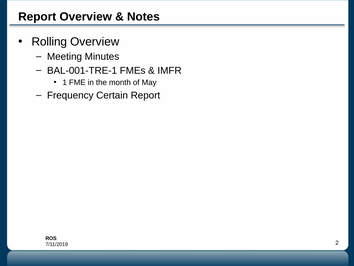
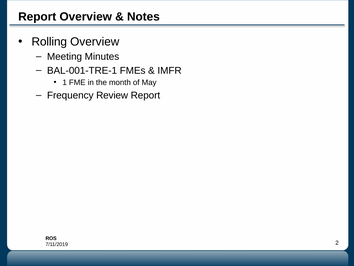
Certain: Certain -> Review (112, 95)
